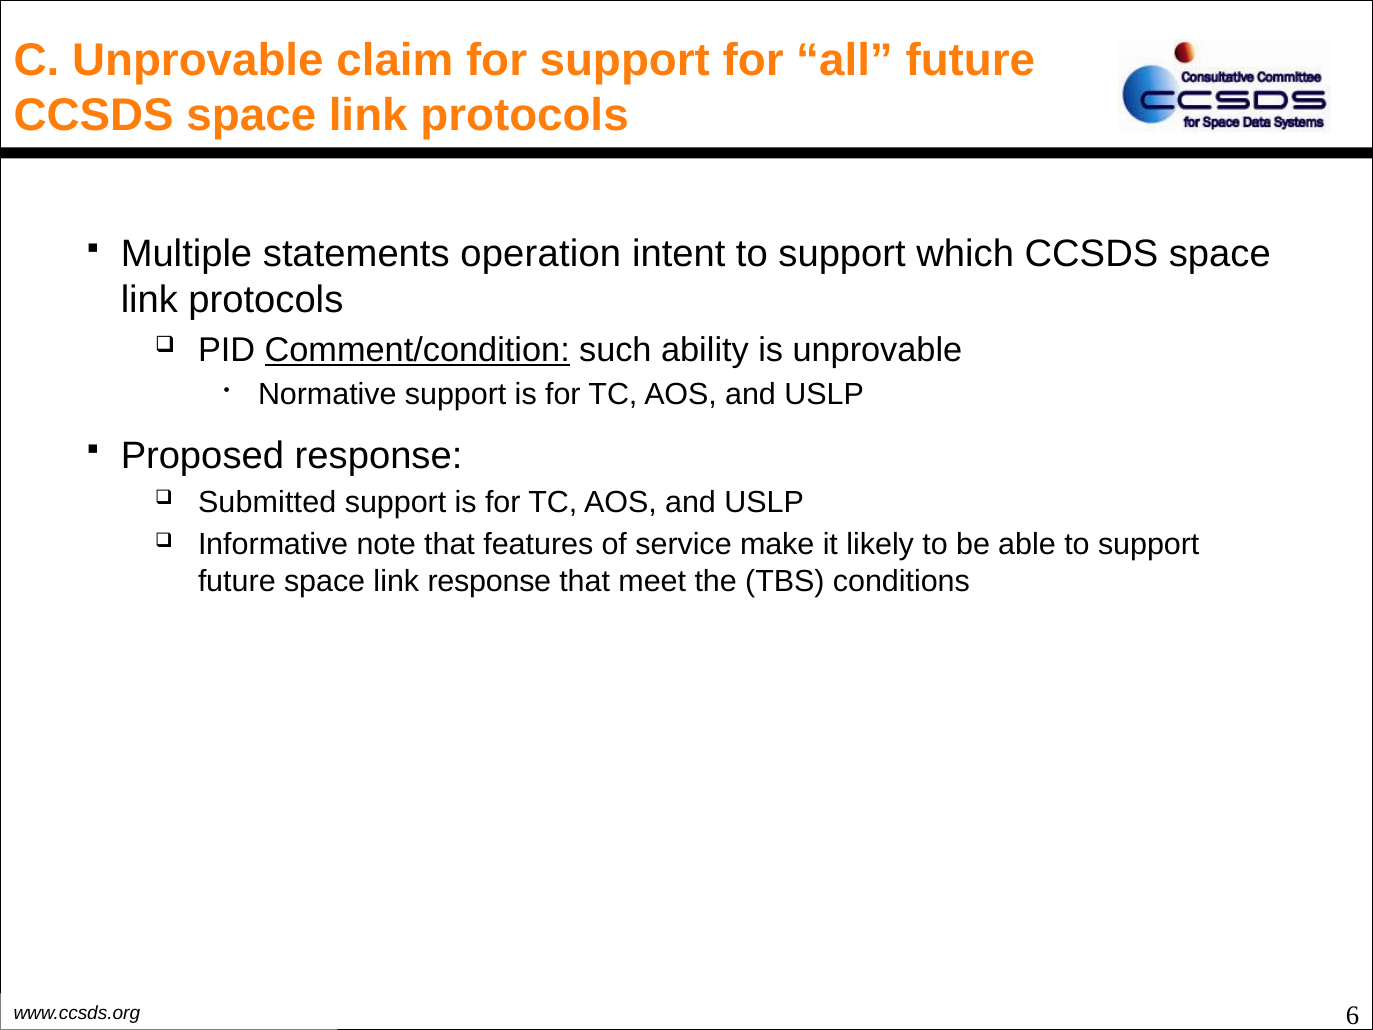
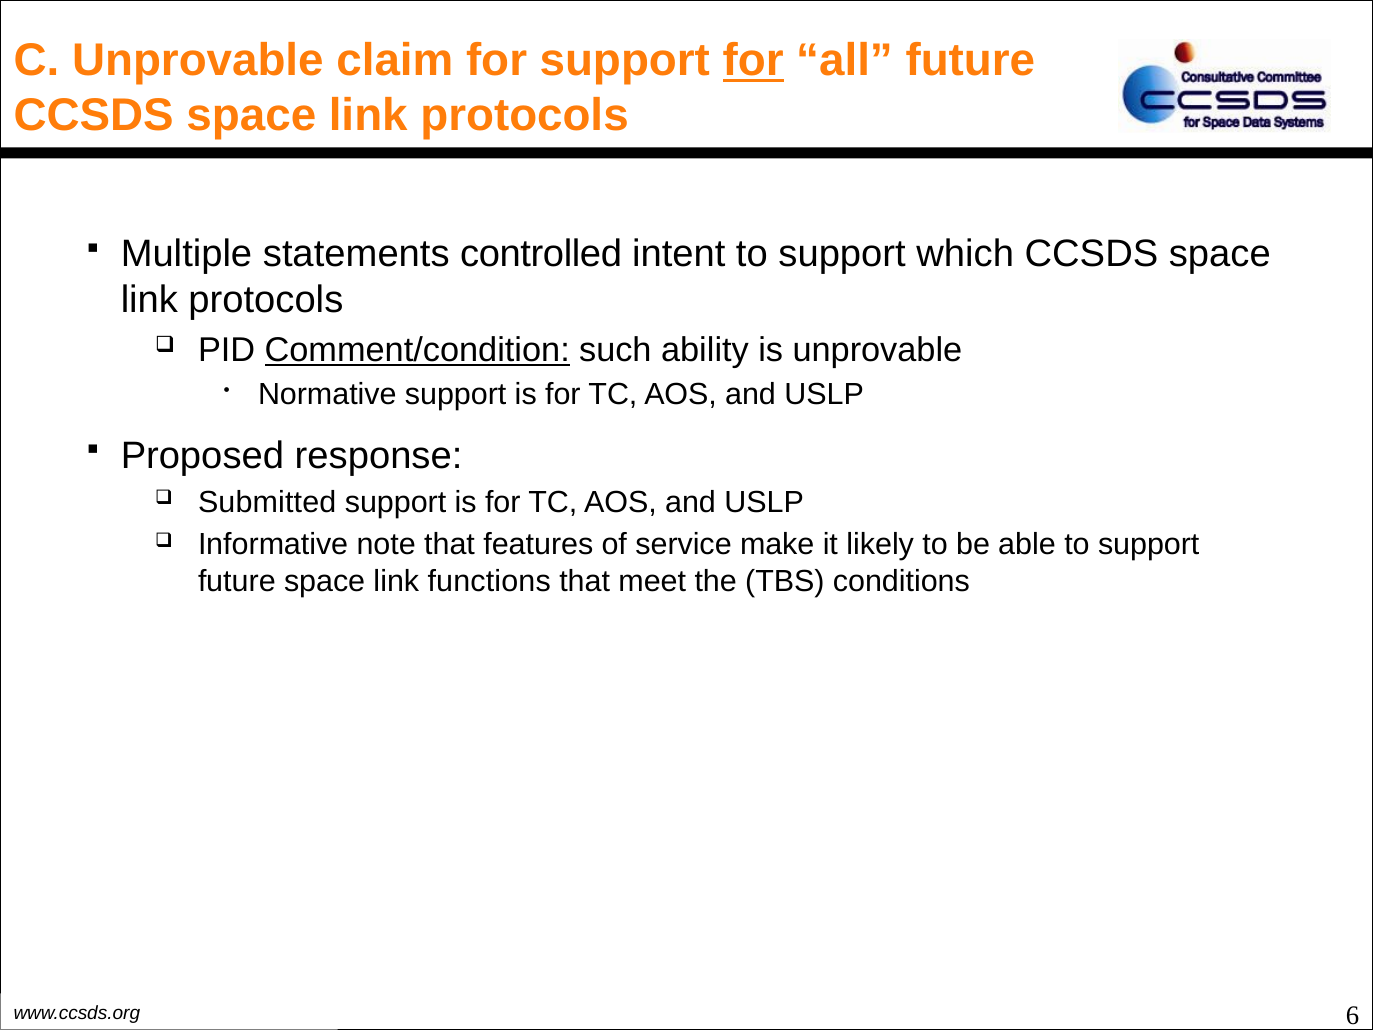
for underline: none -> present (753, 61)
operation: operation -> controlled (541, 254)
link response: response -> functions (489, 581)
